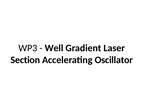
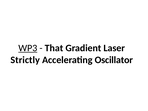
WP3 underline: none -> present (28, 48)
Well: Well -> That (54, 48)
Section: Section -> Strictly (25, 60)
